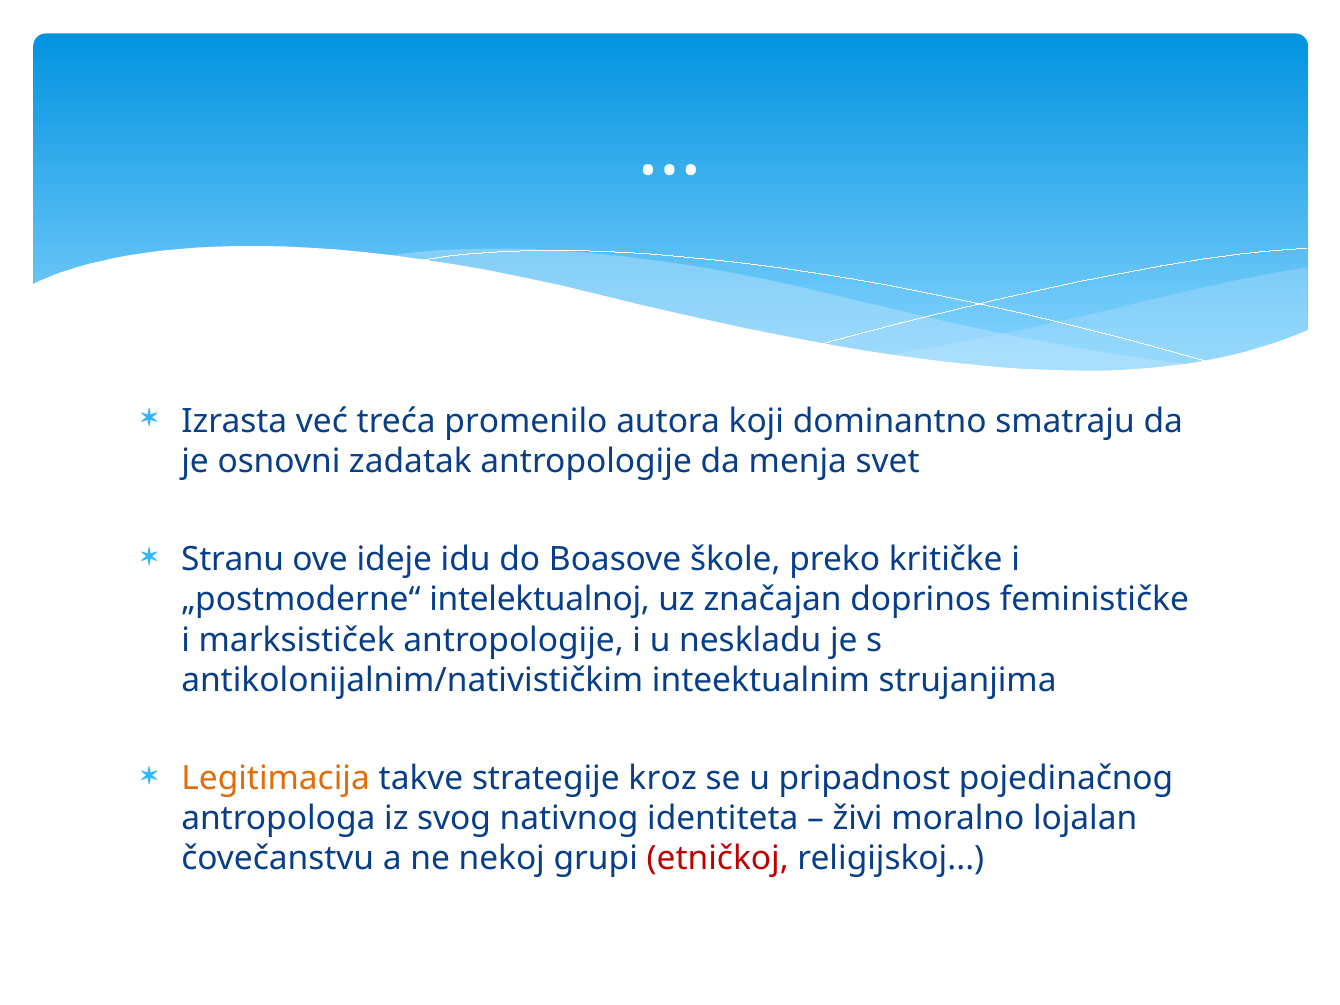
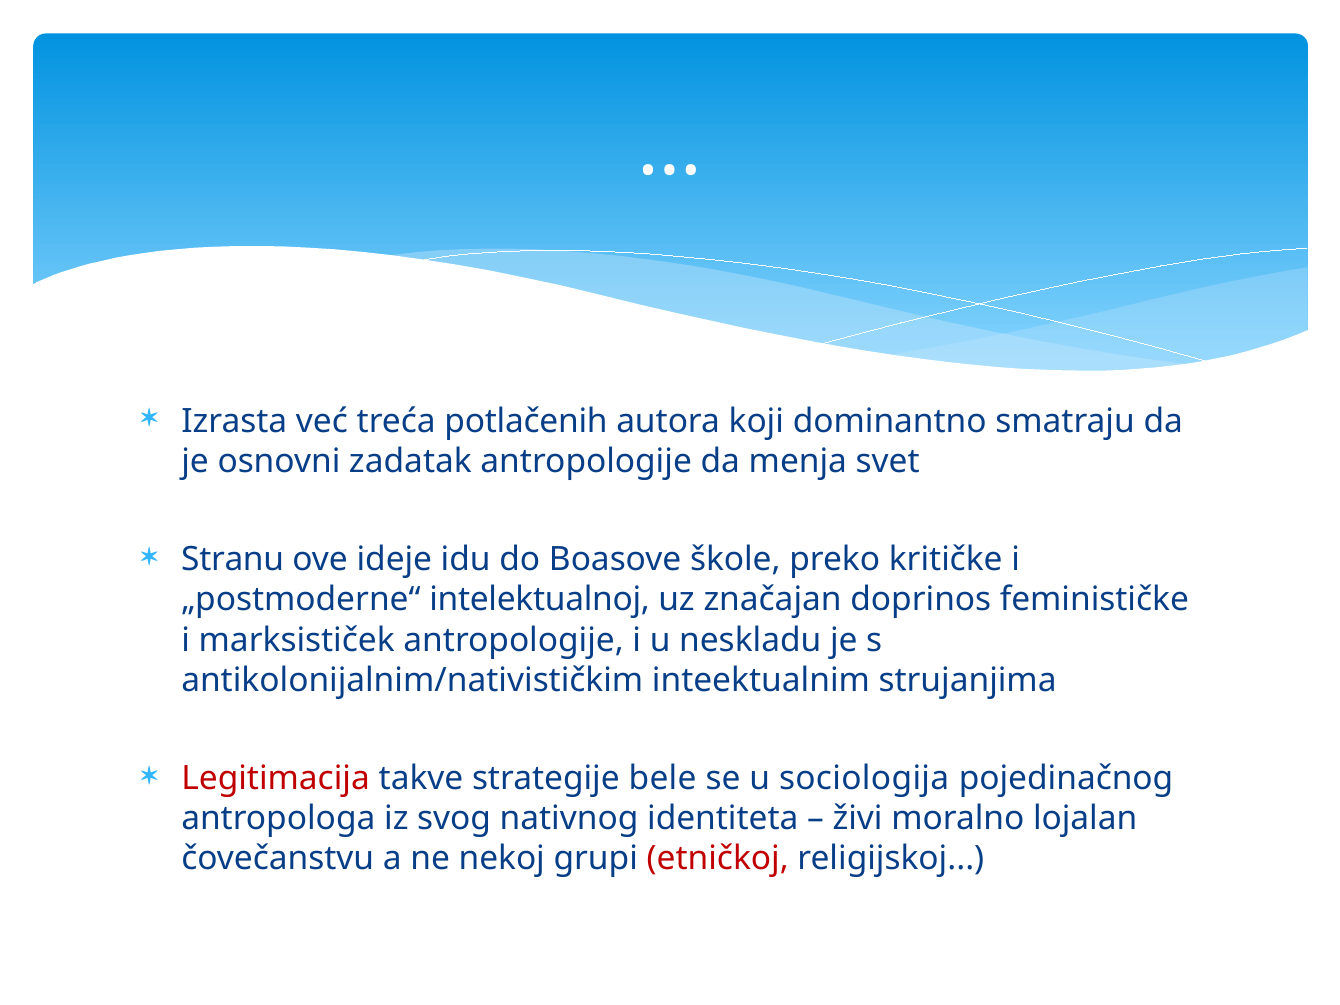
promenilo: promenilo -> potlačenih (526, 421)
Legitimacija colour: orange -> red (276, 778)
kroz: kroz -> bele (663, 778)
pripadnost: pripadnost -> sociologija (864, 778)
